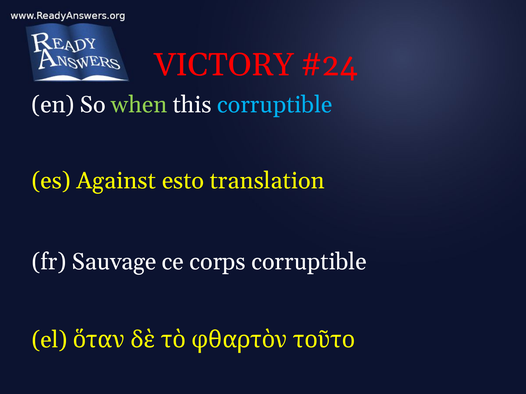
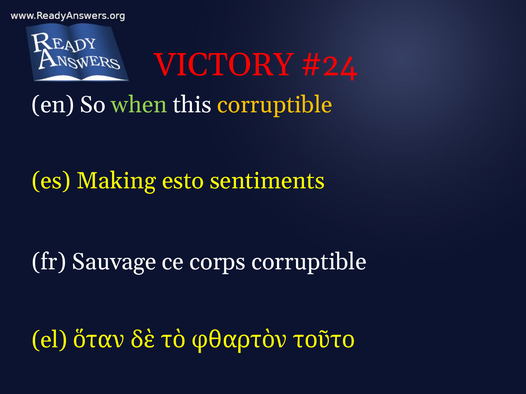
corruptible colour: light blue -> yellow (275, 105)
Against: Against -> Making (116, 181)
translation: translation -> sentiments (267, 181)
